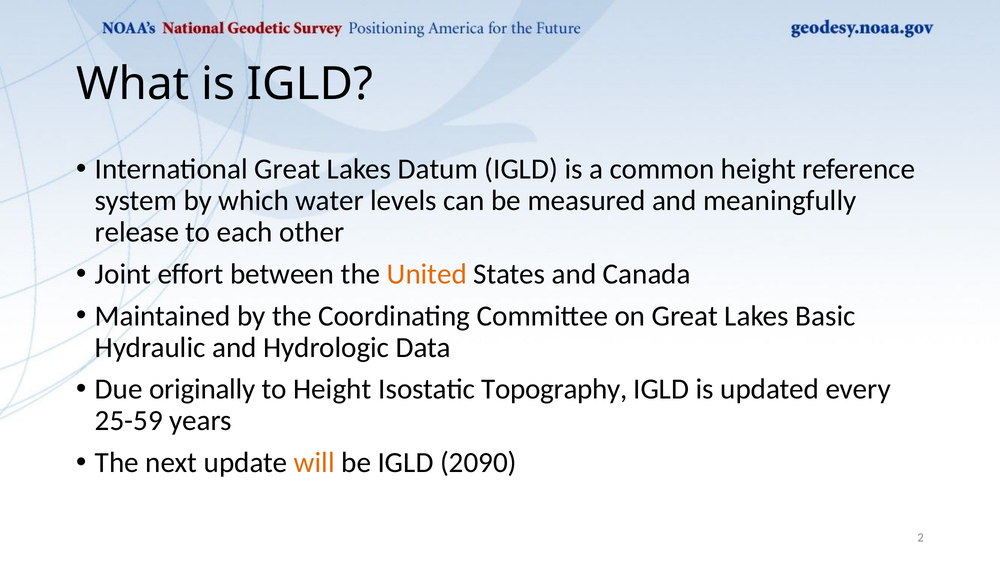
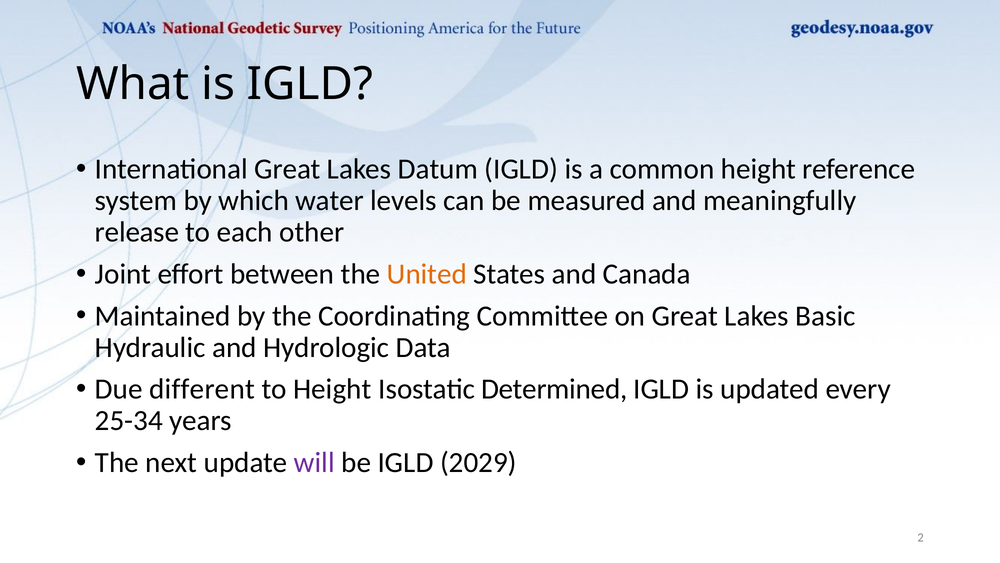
originally: originally -> different (202, 389)
Topography: Topography -> Determined (554, 389)
25-59: 25-59 -> 25-34 (129, 420)
will colour: orange -> purple (314, 462)
2090: 2090 -> 2029 (478, 462)
